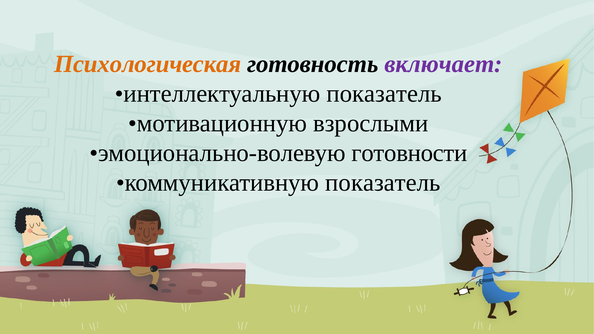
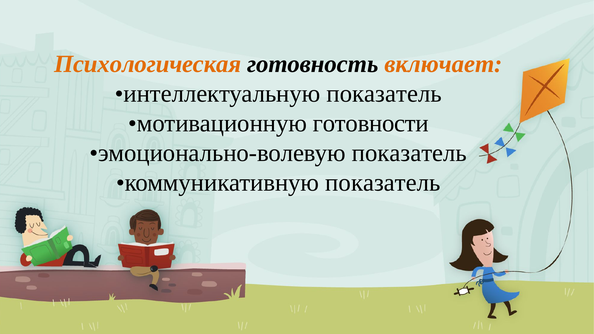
включает colour: purple -> orange (444, 64)
взрослыми: взрослыми -> готовности (371, 123)
эмоционально-волевую готовности: готовности -> показатель (409, 153)
